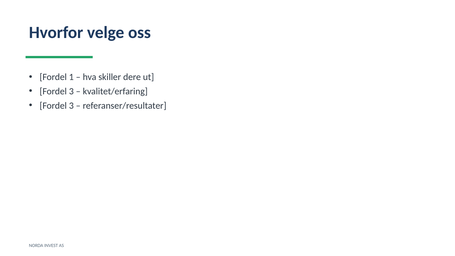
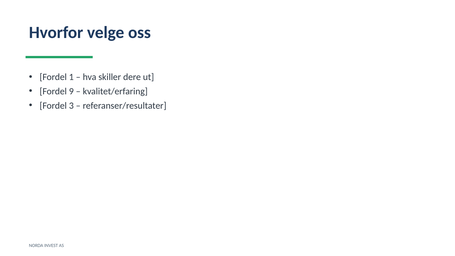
3: 3 -> 9 (71, 91)
